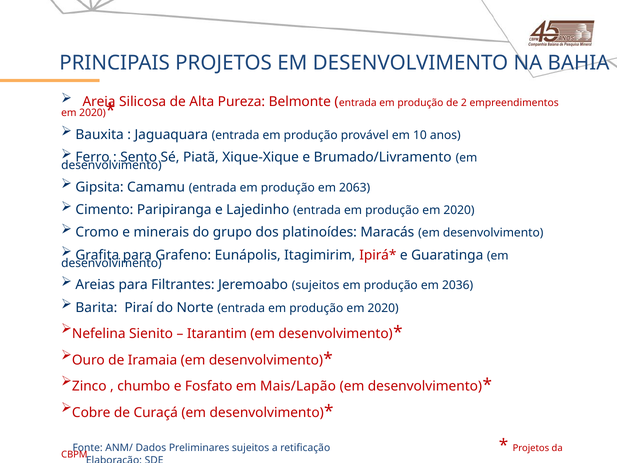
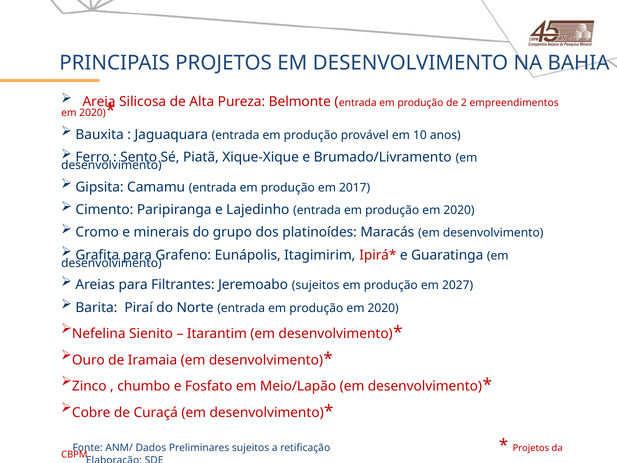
2063: 2063 -> 2017 (355, 188)
2036: 2036 -> 2027 (458, 285)
Mais/Lapão: Mais/Lapão -> Meio/Lapão (298, 386)
